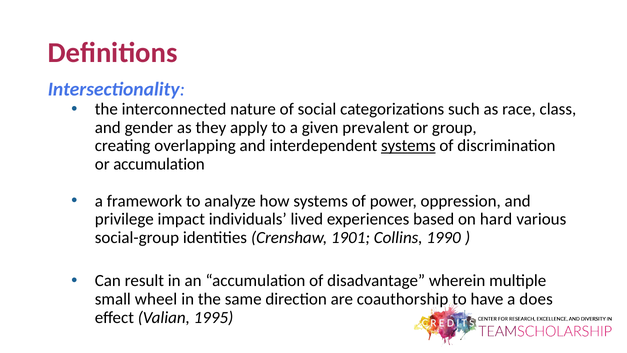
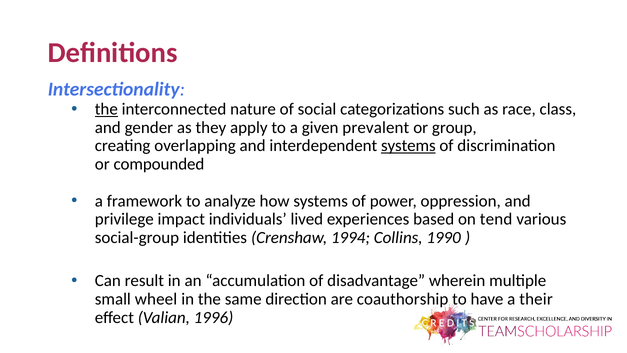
the underline: none -> present (106, 109)
or accumulation: accumulation -> compounded (159, 164)
hard: hard -> tend (496, 219)
1901: 1901 -> 1994 (350, 237)
does: does -> their (536, 299)
1995: 1995 -> 1996 (214, 317)
